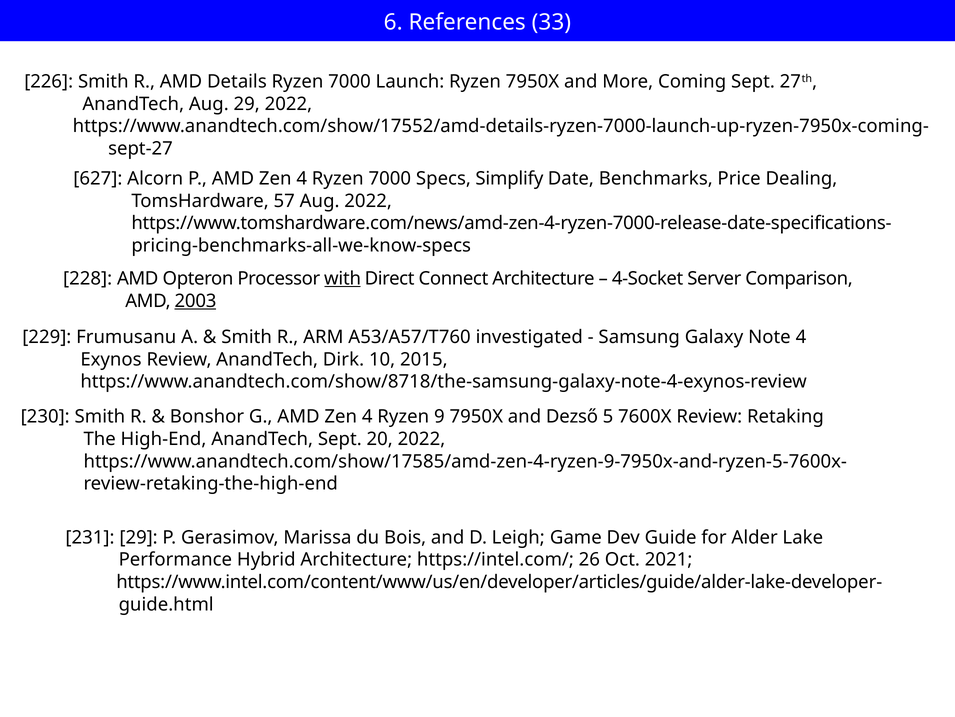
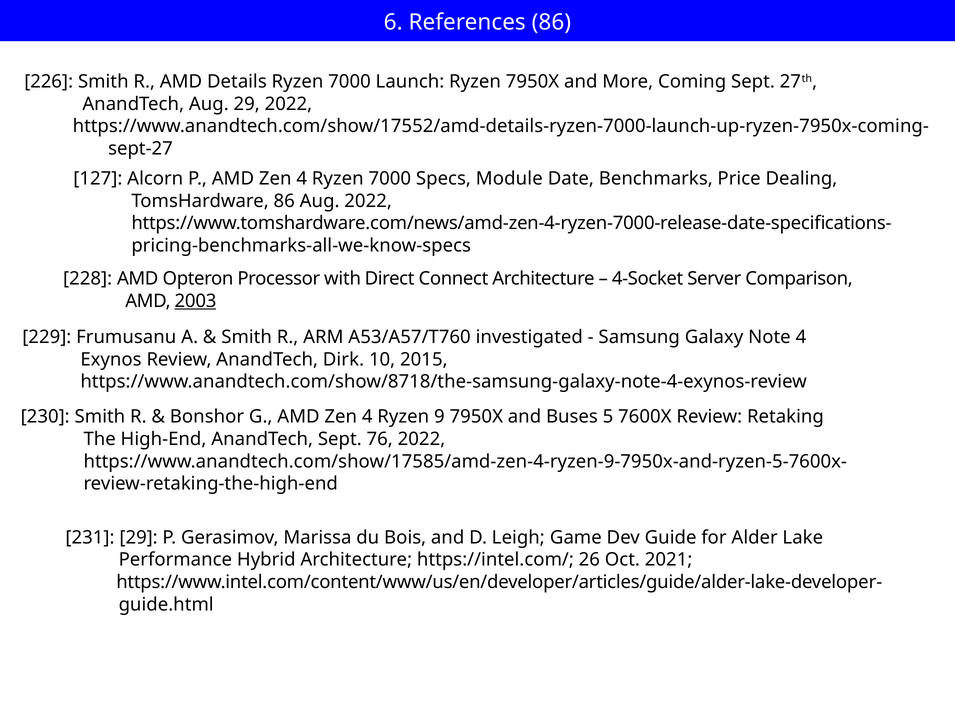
References 33: 33 -> 86 (551, 22)
627: 627 -> 127 (98, 178)
Simplify: Simplify -> Module (509, 178)
TomsHardware 57: 57 -> 86 (284, 201)
with underline: present -> none (343, 278)
Dezső: Dezső -> Buses (572, 416)
20: 20 -> 76 (380, 439)
